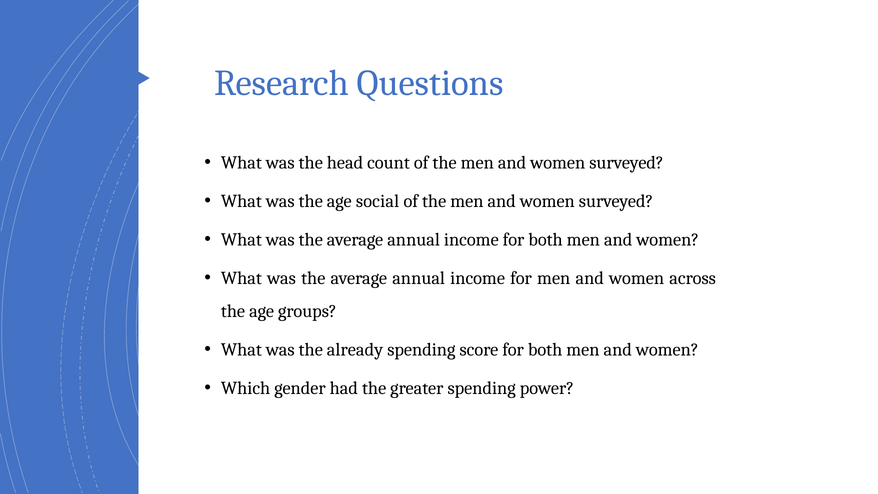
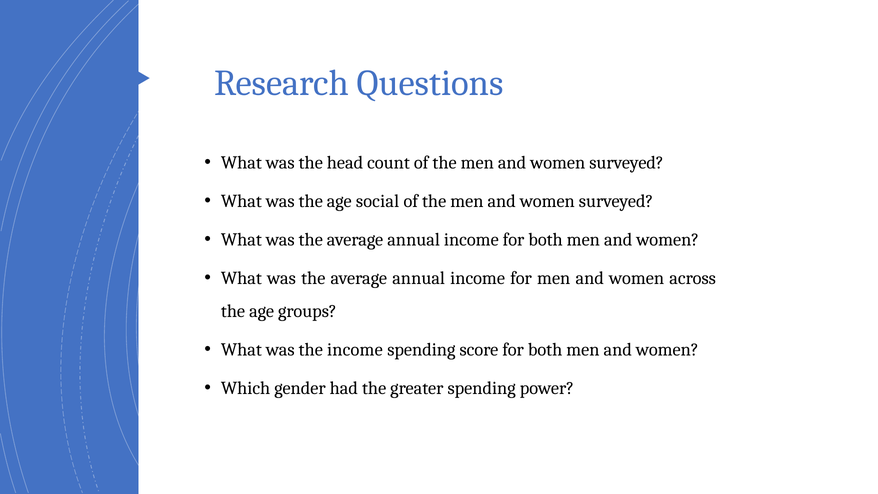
the already: already -> income (355, 350)
